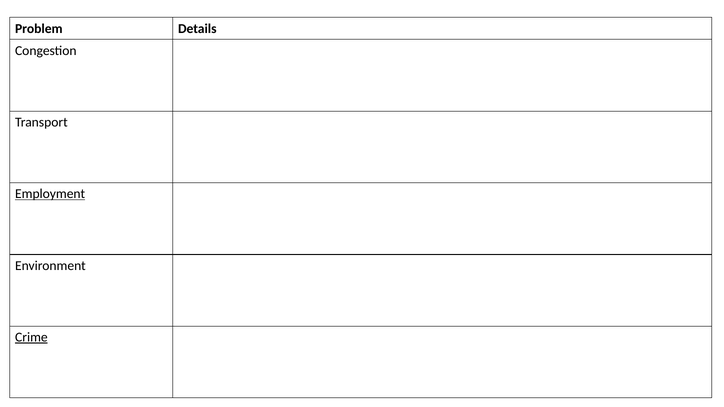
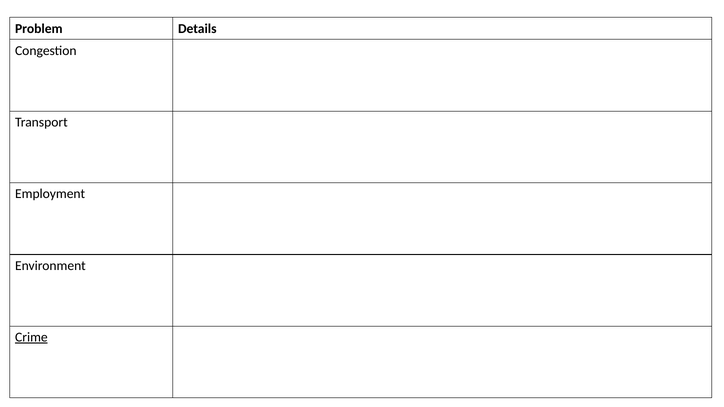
Employment underline: present -> none (50, 194)
